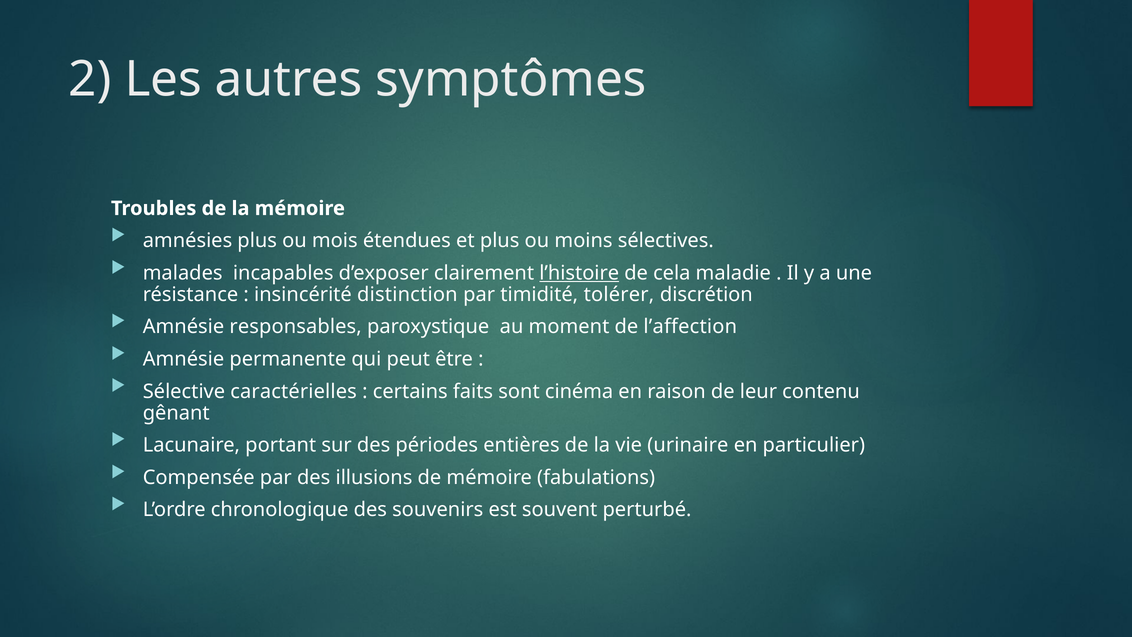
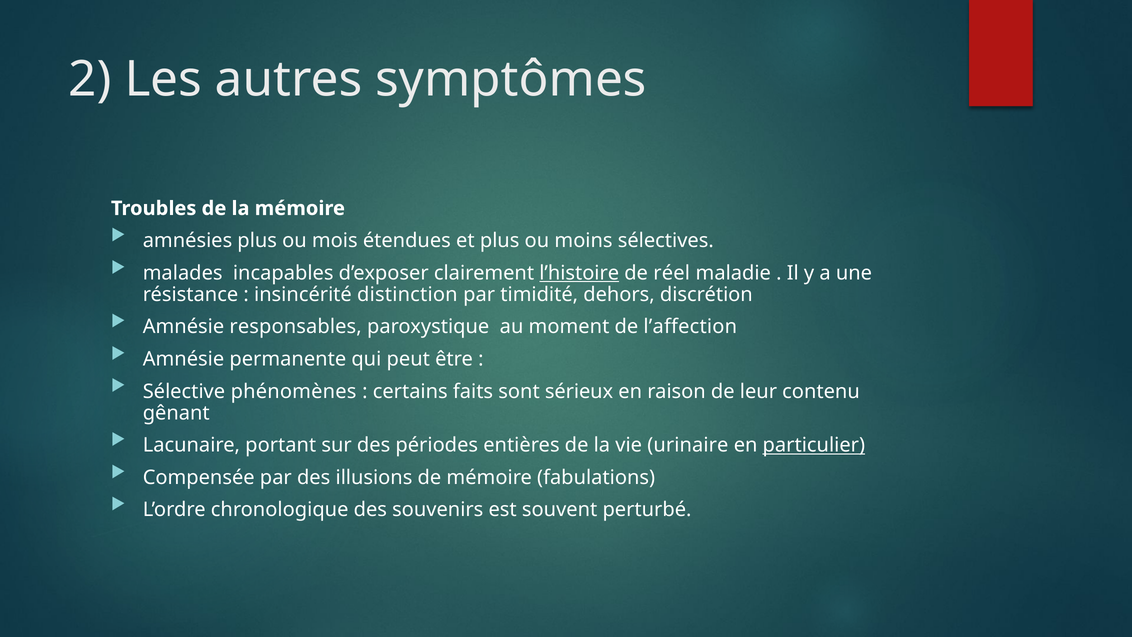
cela: cela -> réel (672, 273)
tolérer: tolérer -> dehors (619, 294)
caractérielles: caractérielles -> phénomènes (294, 391)
cinéma: cinéma -> sérieux (579, 391)
particulier underline: none -> present (814, 445)
